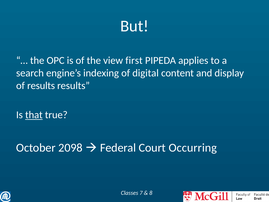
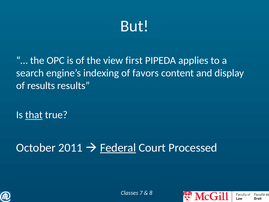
digital: digital -> favors (146, 73)
2098: 2098 -> 2011 (70, 147)
Federal underline: none -> present (118, 147)
Occurring: Occurring -> Processed (193, 147)
